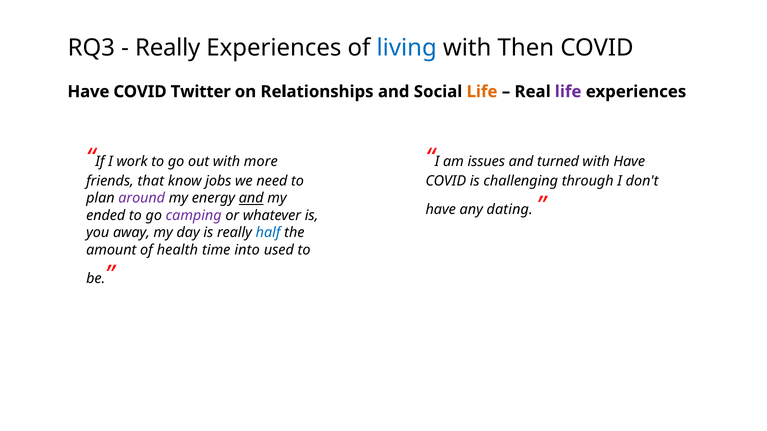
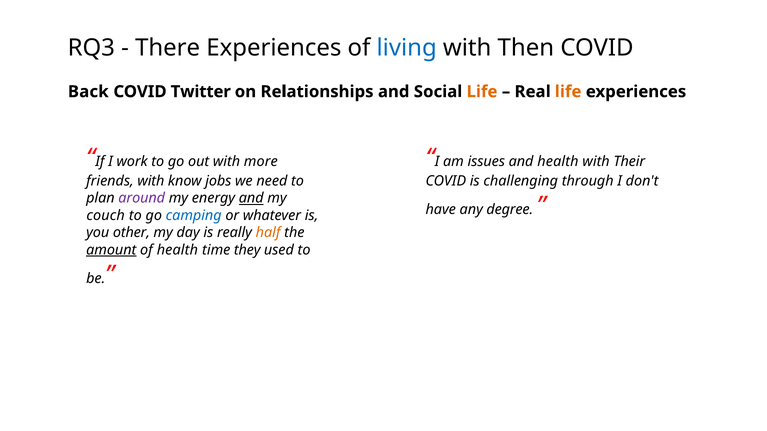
Really: Really -> There (168, 48)
Have: Have -> Back (88, 92)
life colour: purple -> orange (568, 92)
and turned: turned -> health (558, 162)
with Have: Have -> Their (629, 162)
friends that: that -> with (151, 181)
dating: dating -> degree (510, 210)
ended: ended -> couch (106, 216)
camping colour: purple -> blue (194, 216)
away: away -> other (131, 233)
half colour: blue -> orange (268, 233)
amount underline: none -> present (111, 250)
into: into -> they (247, 250)
